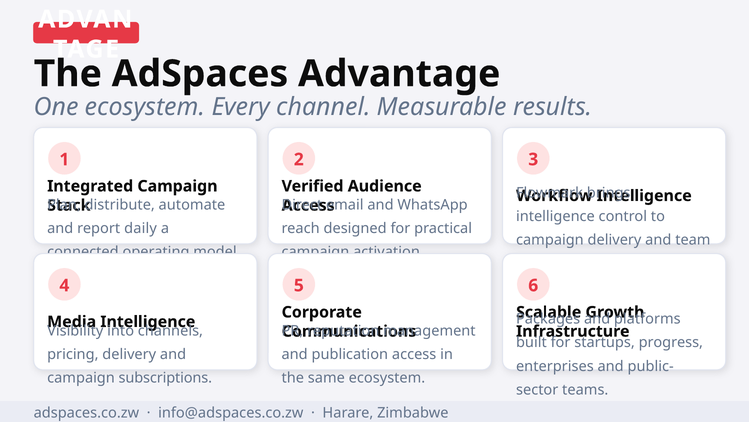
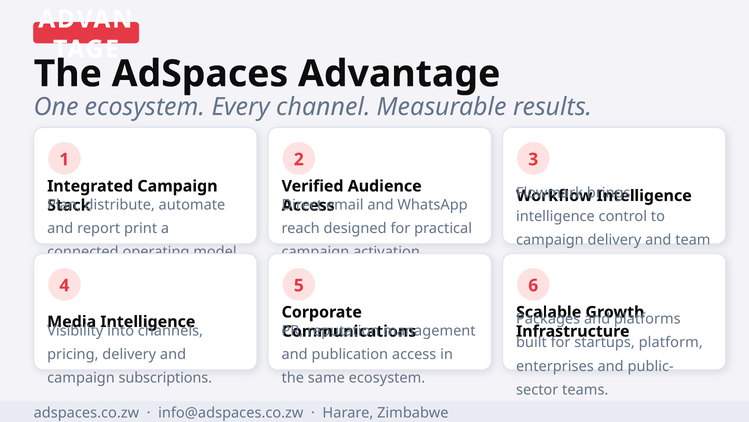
daily: daily -> print (141, 228)
progress: progress -> platform (671, 342)
